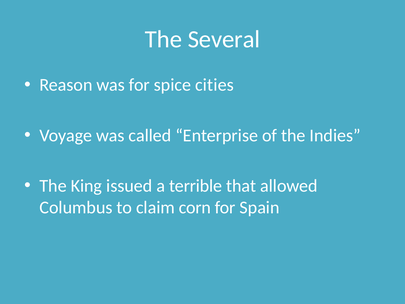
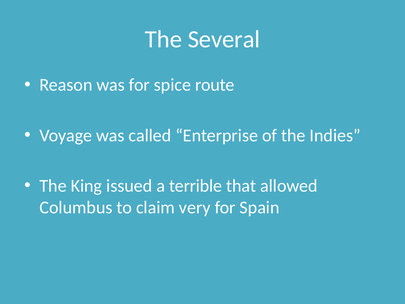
cities: cities -> route (215, 85)
corn: corn -> very (195, 207)
